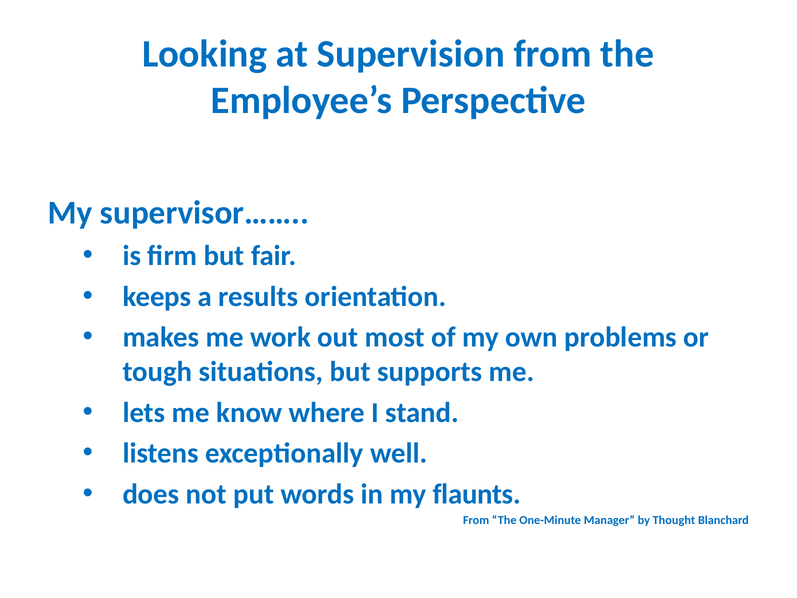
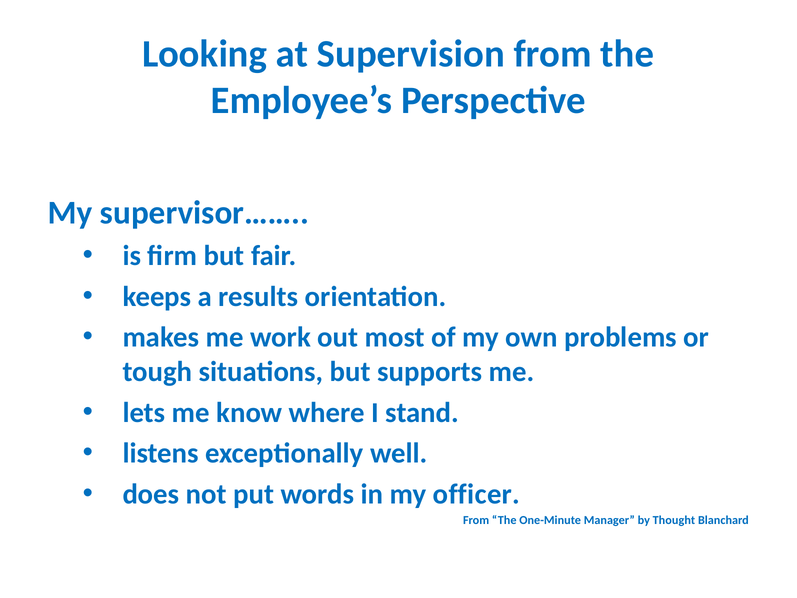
flaunts: flaunts -> officer (476, 494)
